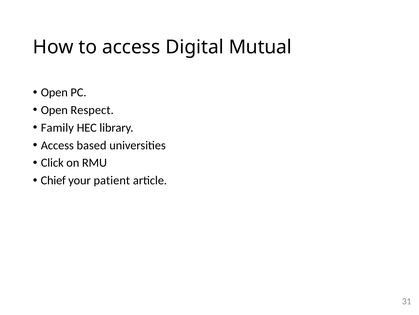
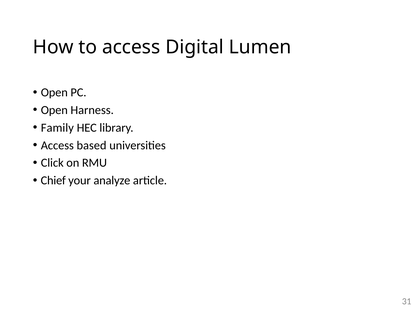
Mutual: Mutual -> Lumen (260, 47)
Respect: Respect -> Harness (92, 110)
patient: patient -> analyze (112, 180)
